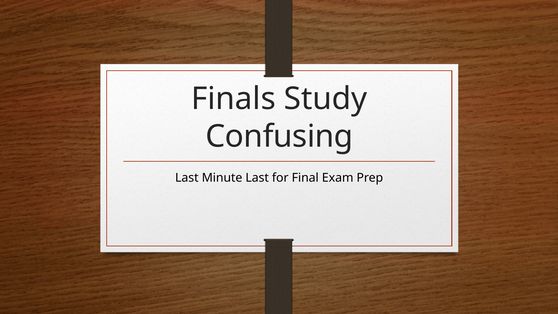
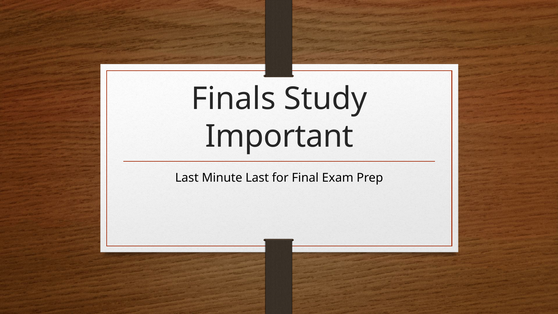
Confusing: Confusing -> Important (279, 136)
